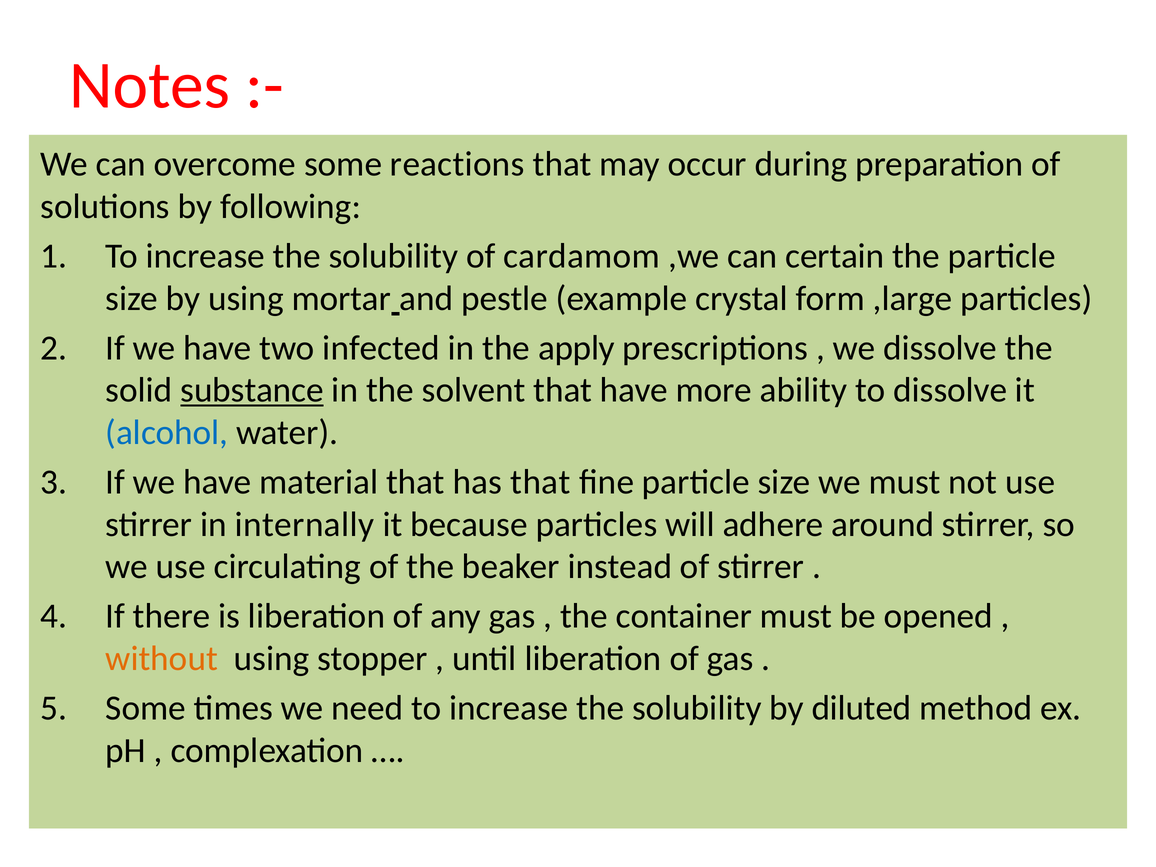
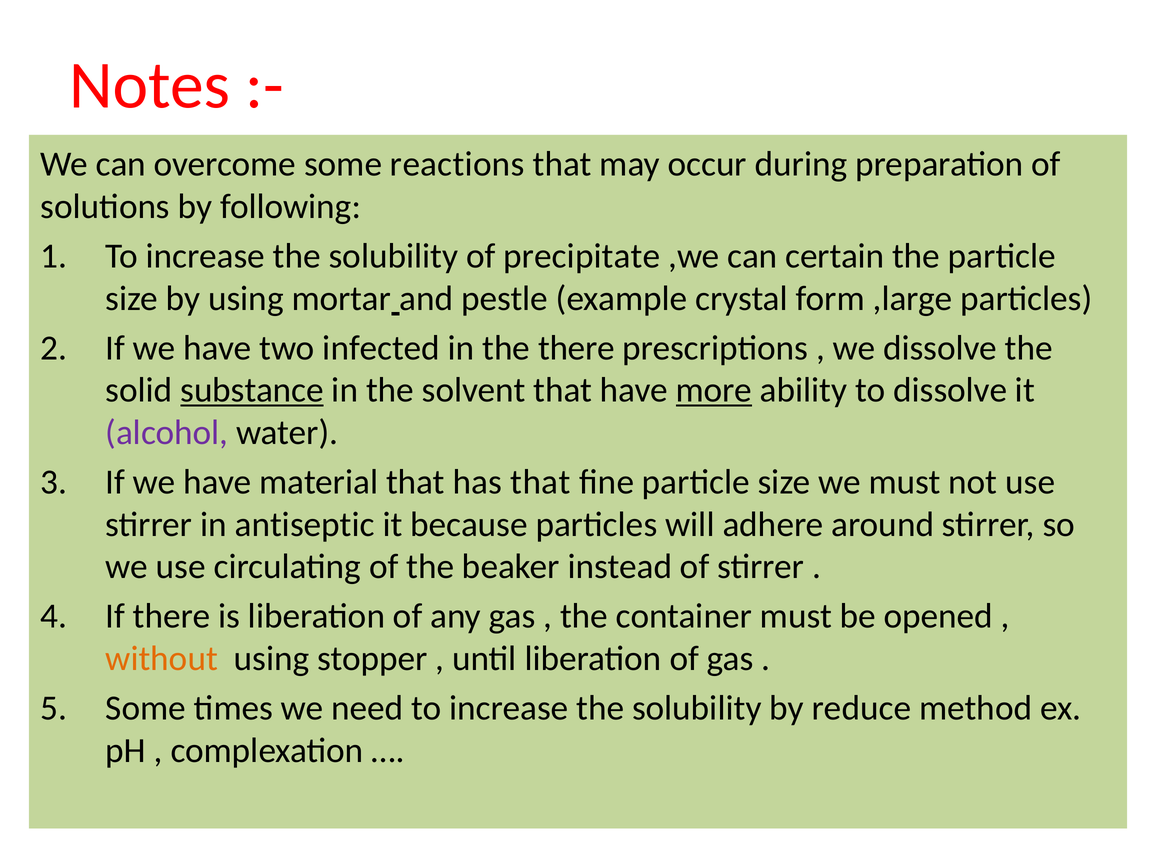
cardamom: cardamom -> precipitate (582, 256)
the apply: apply -> there (576, 348)
more underline: none -> present (714, 390)
alcohol colour: blue -> purple (167, 433)
internally: internally -> antiseptic (305, 524)
diluted: diluted -> reduce (861, 708)
